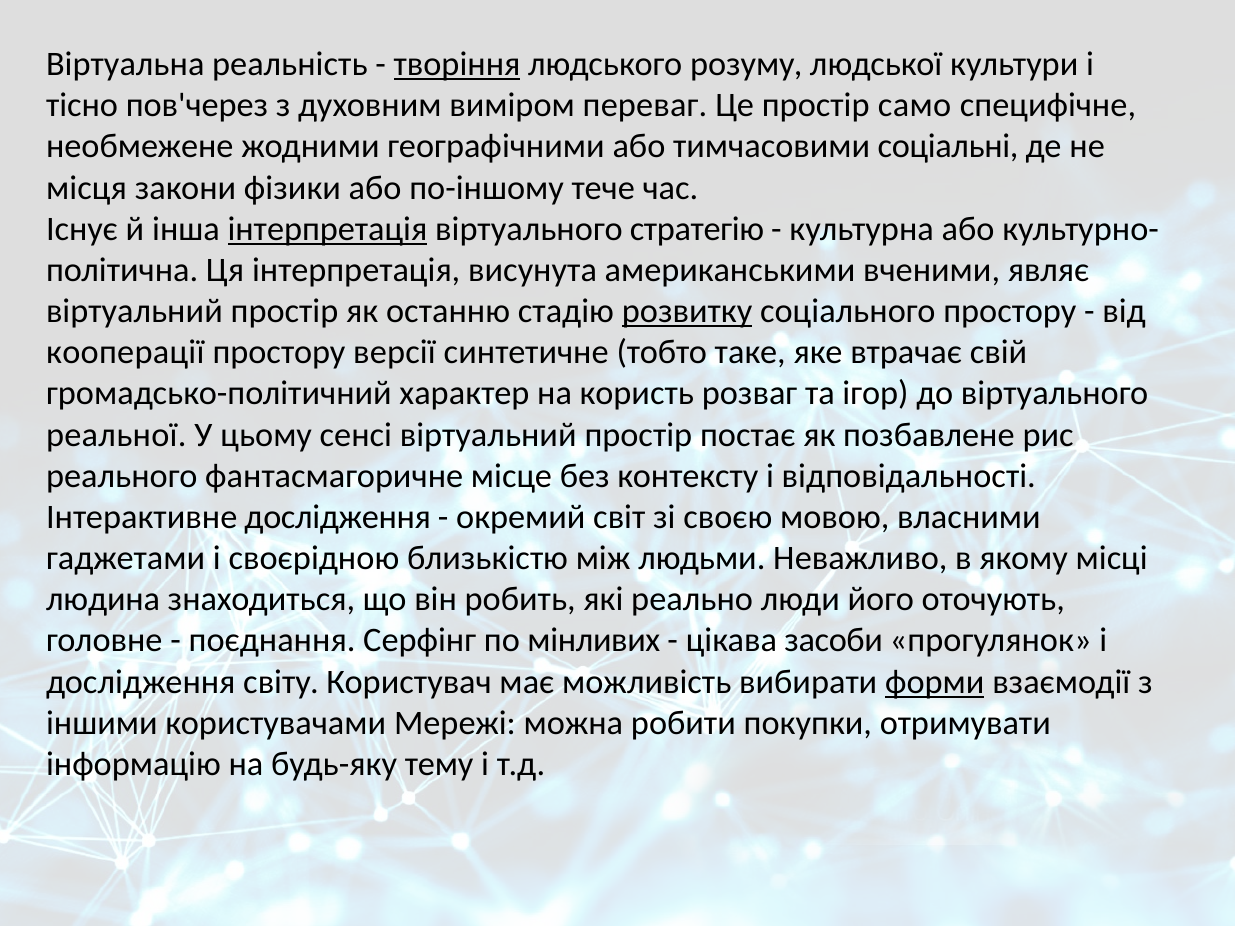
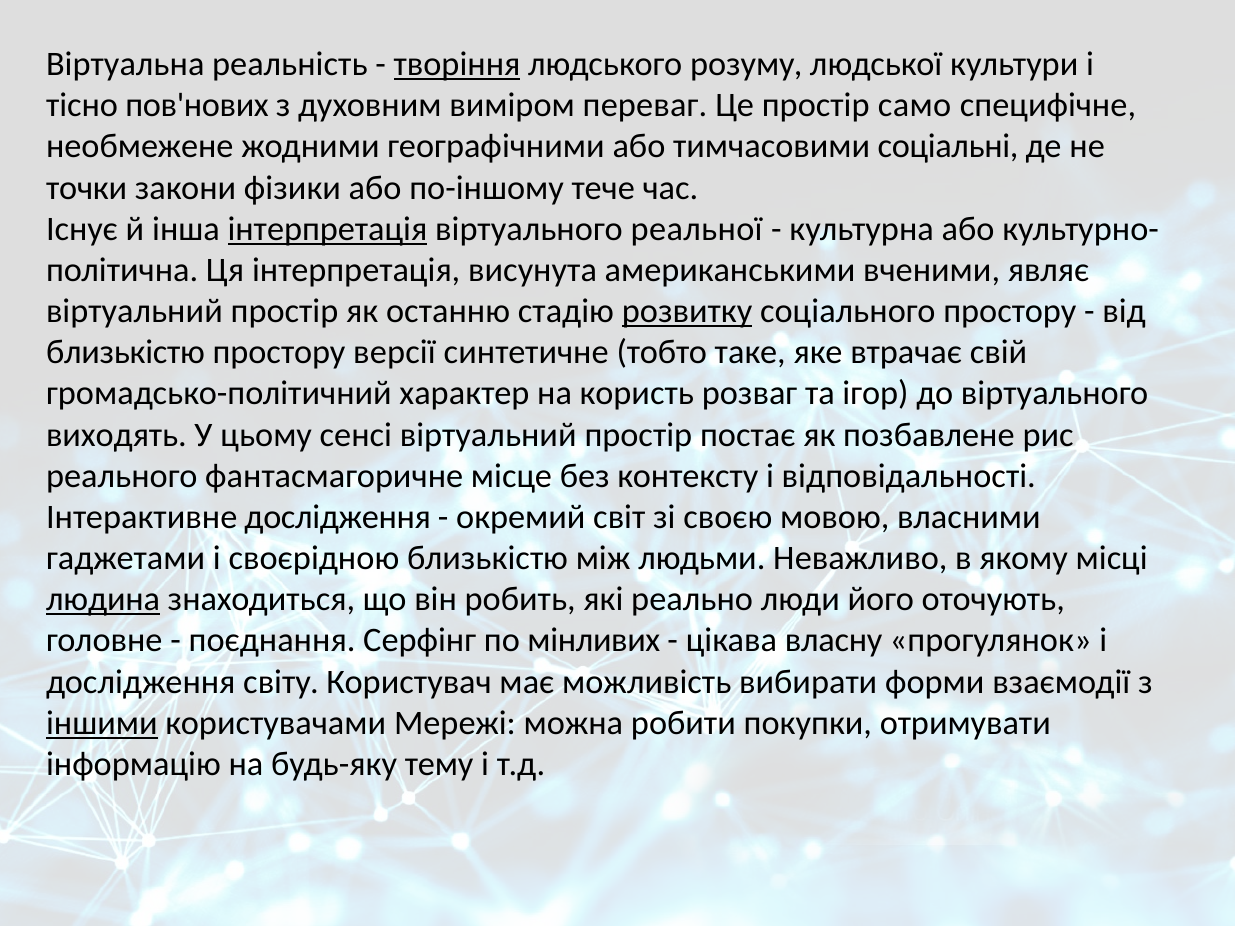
пов'через: пов'через -> пов'нових (197, 105)
місця: місця -> точки (87, 188)
стратегію: стратегію -> реальної (697, 229)
кооперації: кооперації -> близькістю (126, 353)
реальної: реальної -> виходять (116, 435)
людина underline: none -> present (103, 600)
засоби: засоби -> власну (834, 641)
форми underline: present -> none (935, 682)
іншими underline: none -> present (102, 723)
